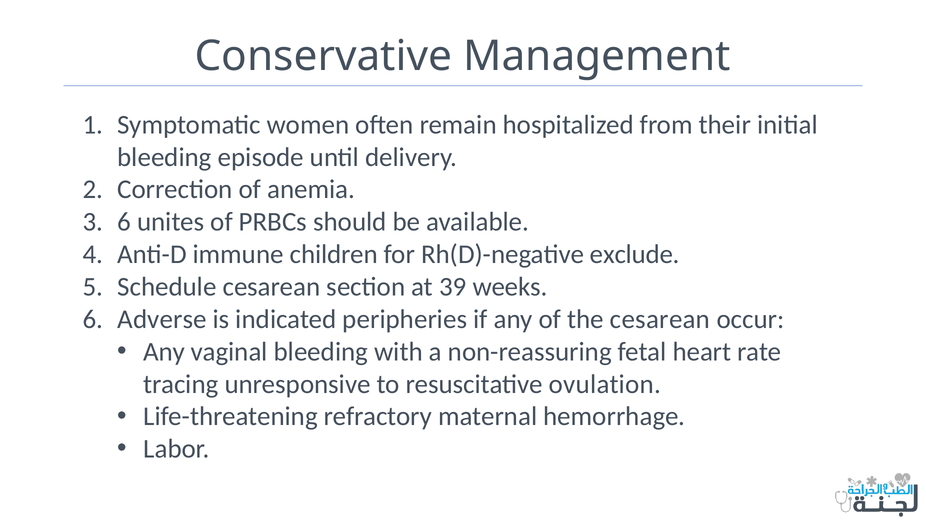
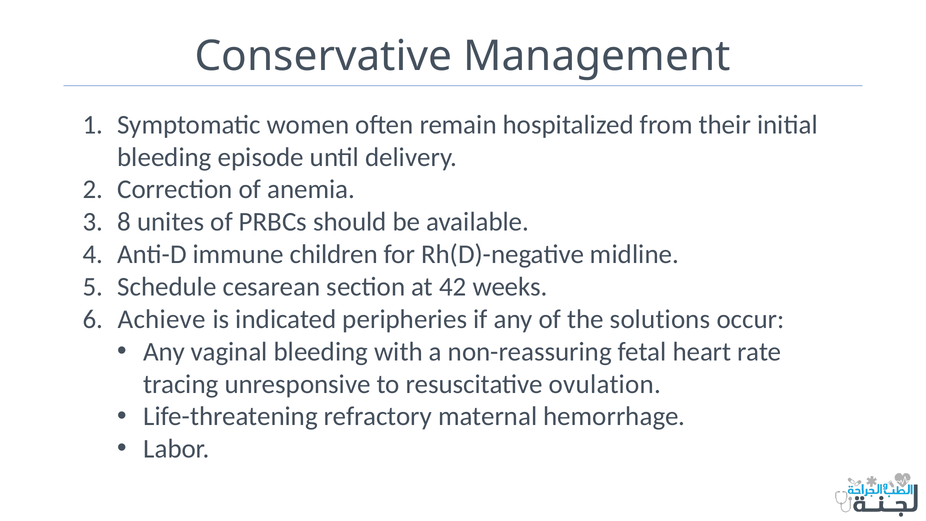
6: 6 -> 8 (124, 222)
exclude: exclude -> midline (635, 254)
39: 39 -> 42 (453, 287)
Adverse: Adverse -> Achieve (162, 319)
the cesarean: cesarean -> solutions (660, 319)
